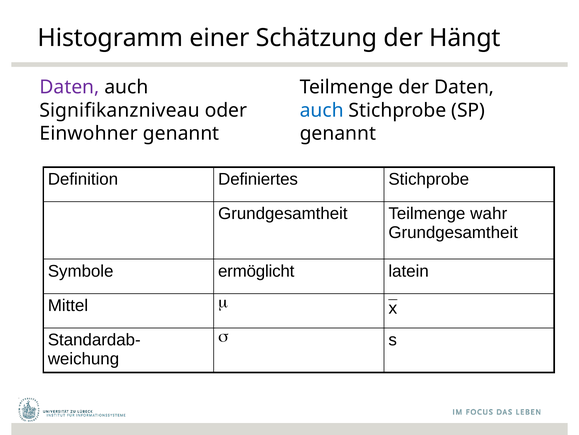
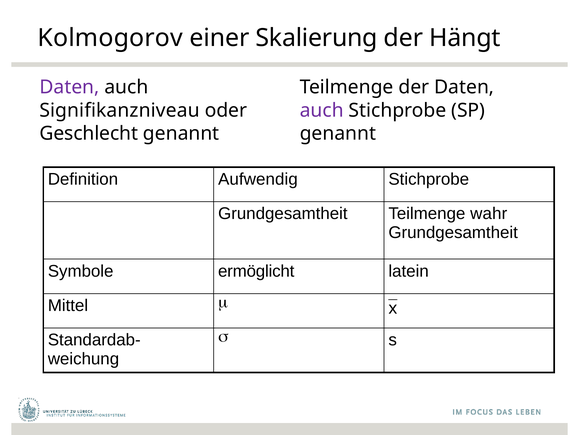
Histogramm: Histogramm -> Kolmogorov (110, 38)
Schätzung: Schätzung -> Skalierung (317, 38)
auch colour: blue -> purple (322, 110)
Einwohner: Einwohner -> Geschlecht (89, 133)
Definiertes: Definiertes -> Aufwendig (258, 179)
